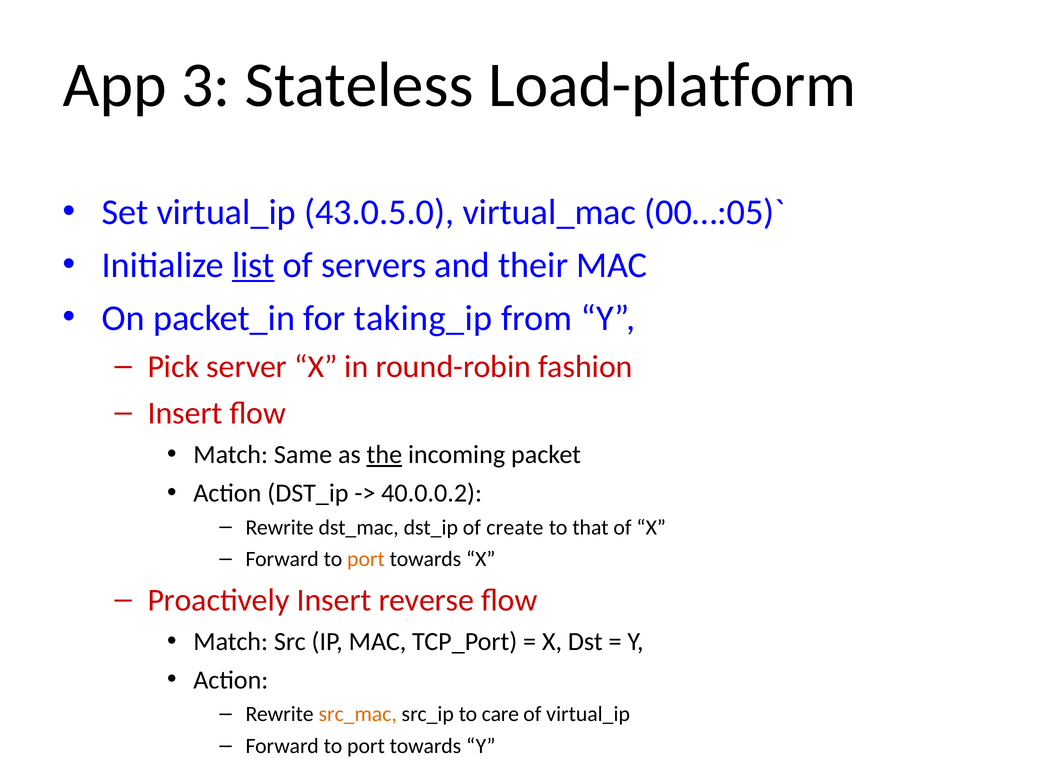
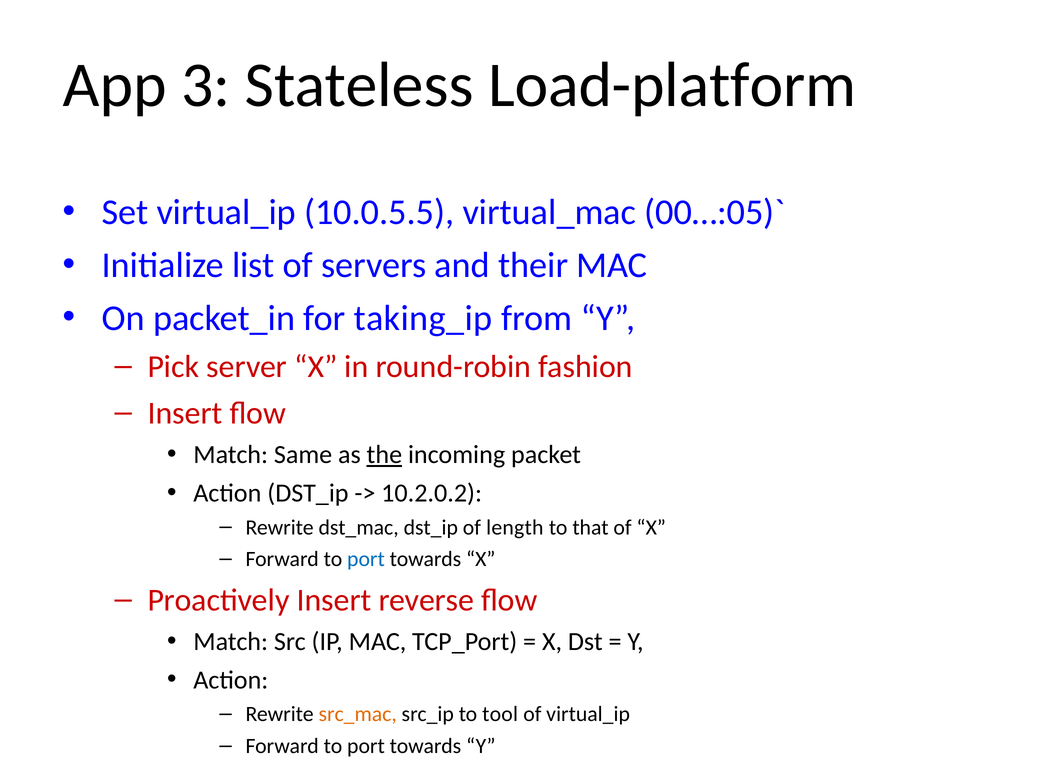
43.0.5.0: 43.0.5.0 -> 10.0.5.5 (379, 212)
list underline: present -> none (253, 265)
40.0.0.2: 40.0.0.2 -> 10.2.0.2 (432, 493)
create: create -> length (515, 527)
port colour: orange -> blue (366, 559)
care: care -> tool (500, 714)
